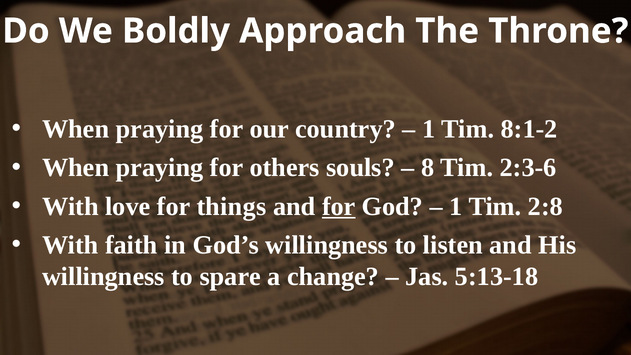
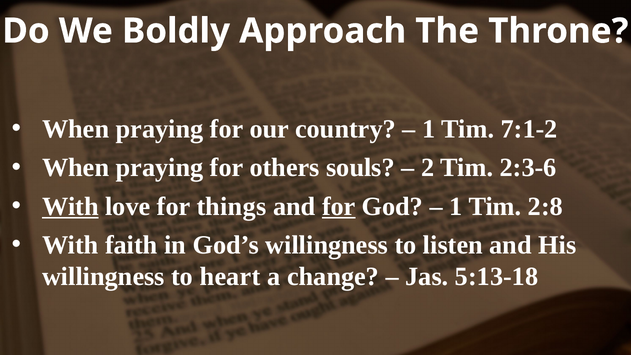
8:1-2: 8:1-2 -> 7:1-2 (529, 129)
8: 8 -> 2 (428, 168)
With underline: none -> present (70, 206)
spare: spare -> heart (230, 276)
